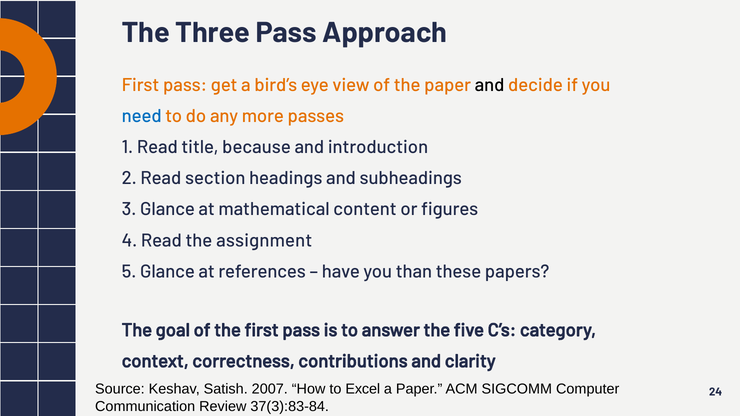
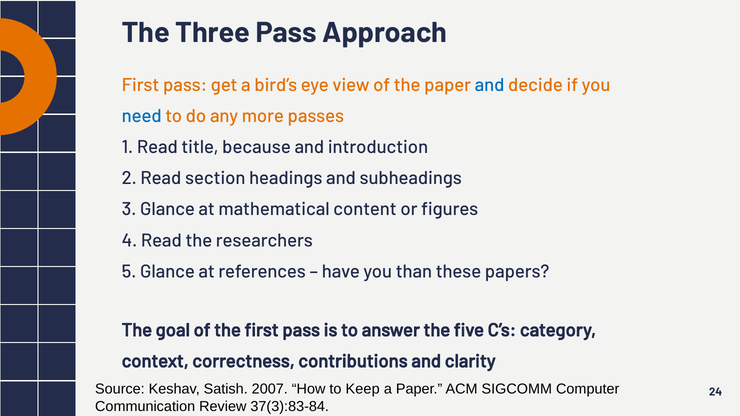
and colour: black -> blue (490, 85)
assignment: assignment -> researchers (264, 241)
Excel: Excel -> Keep (363, 389)
